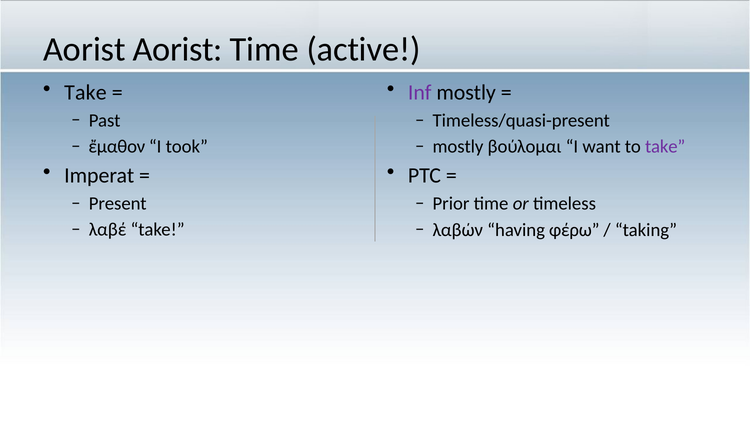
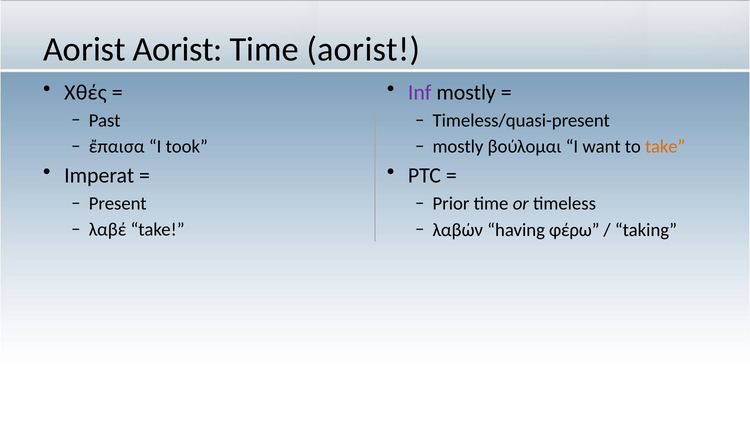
Time active: active -> aorist (363, 49)
Take: Take -> Χθές (85, 92)
ἔμαθον: ἔμαθον -> ἔπαισα (117, 147)
take colour: purple -> orange (665, 147)
